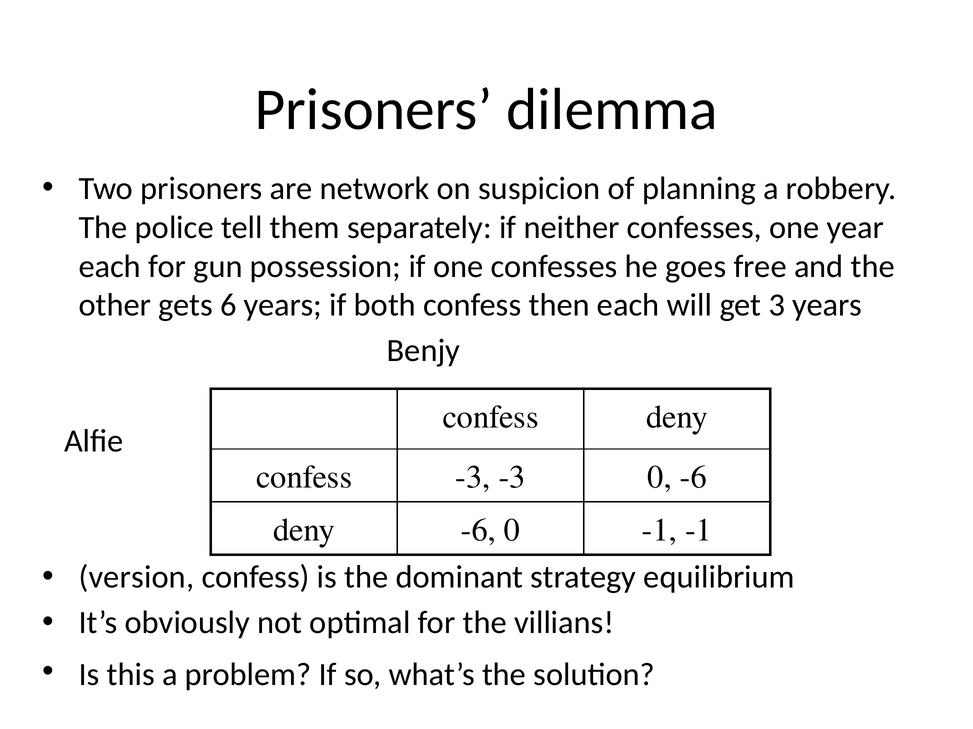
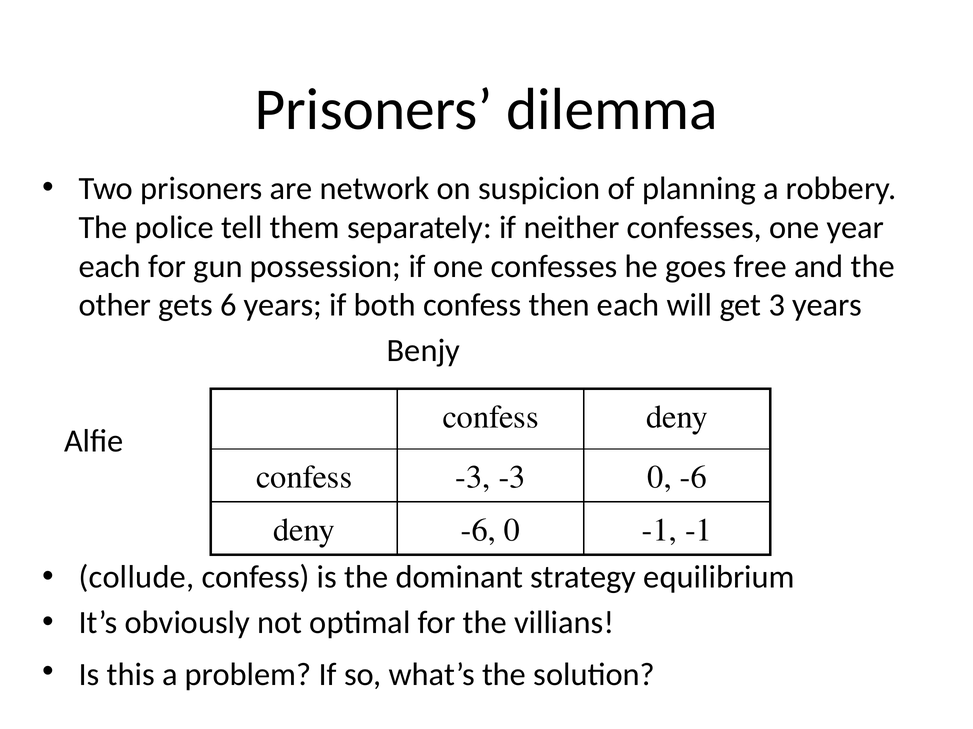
version: version -> collude (136, 578)
